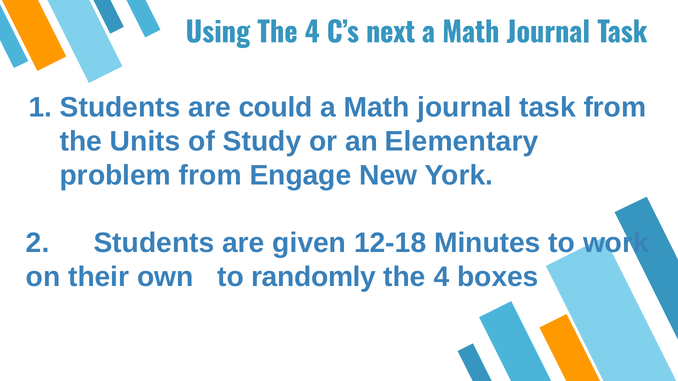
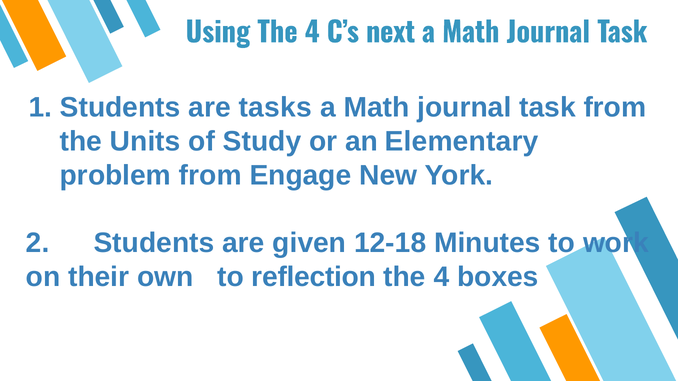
could: could -> tasks (275, 108)
randomly: randomly -> reflection (314, 277)
